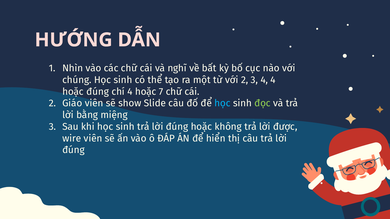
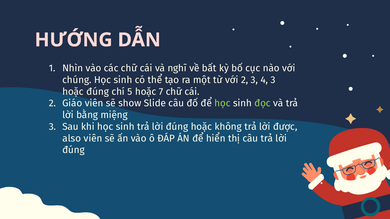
4 4: 4 -> 3 (273, 80)
chí 4: 4 -> 5 (130, 92)
học colour: light blue -> light green (223, 103)
wire: wire -> also (72, 139)
